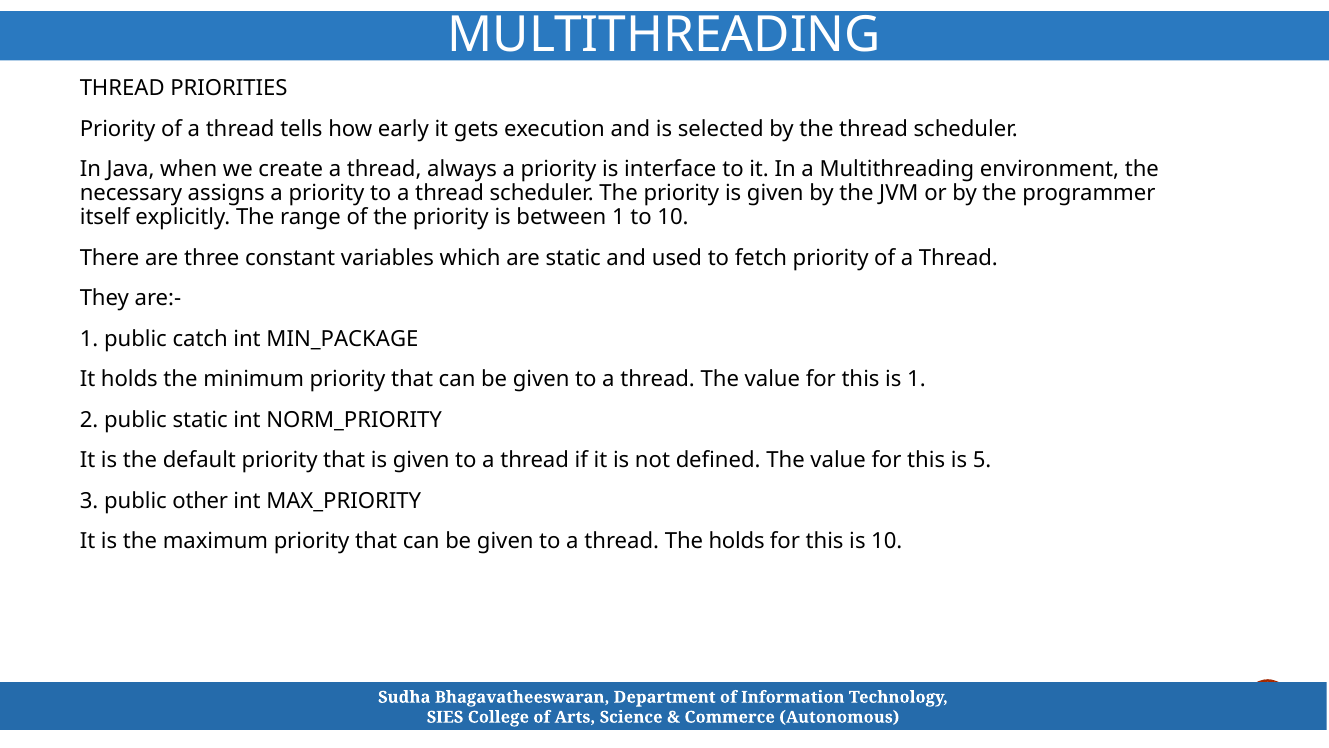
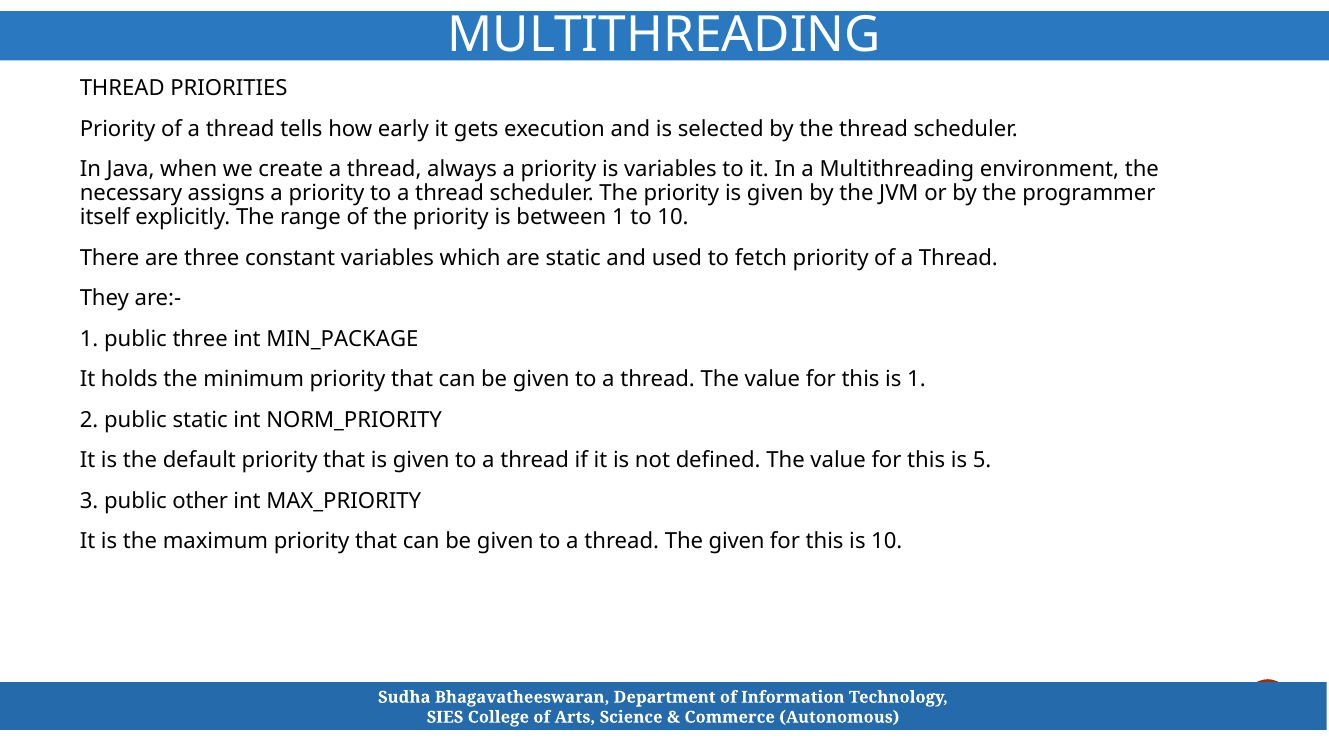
is interface: interface -> variables (670, 170)
public catch: catch -> three (200, 339)
The holds: holds -> given (737, 541)
